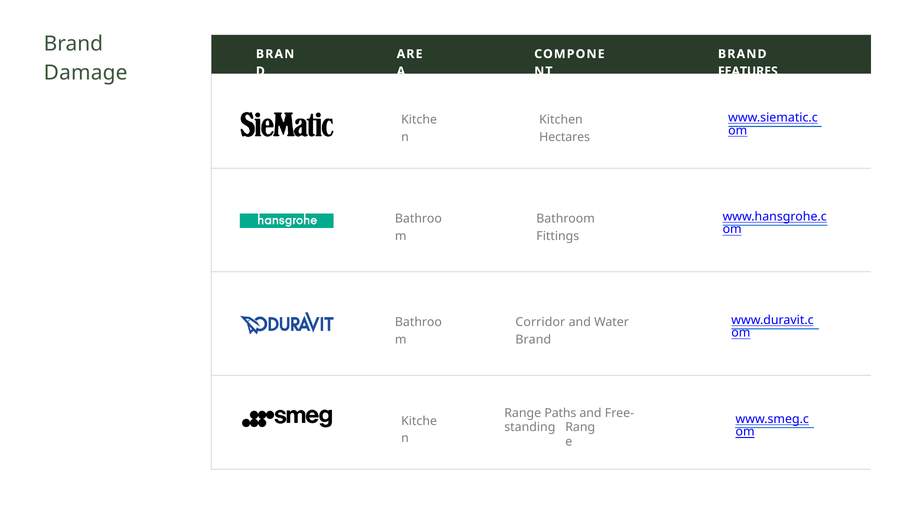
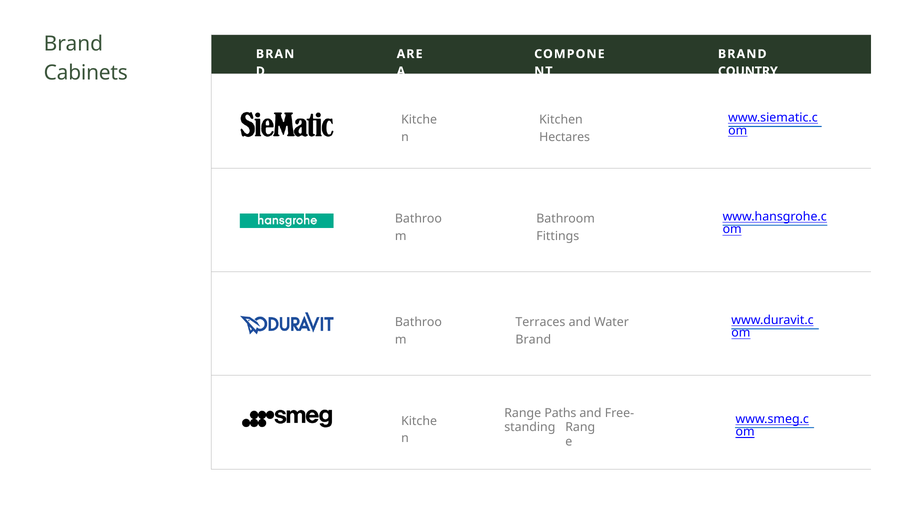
Damage: Damage -> Cabinets (86, 73)
FEATURES: FEATURES -> COUNTRY (748, 71)
Corridor: Corridor -> Terraces (540, 322)
